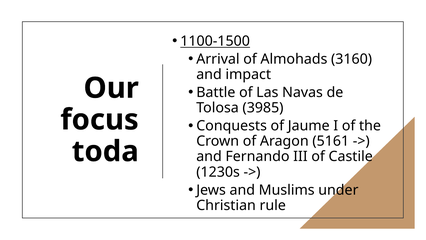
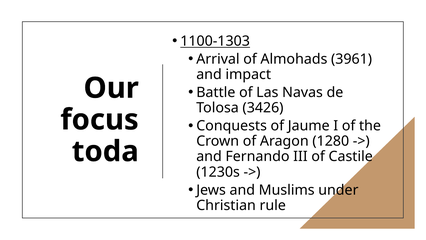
1100-1500: 1100-1500 -> 1100-1303 (215, 41)
3160: 3160 -> 3961 (352, 59)
3985: 3985 -> 3426 (263, 108)
5161: 5161 -> 1280 (331, 141)
